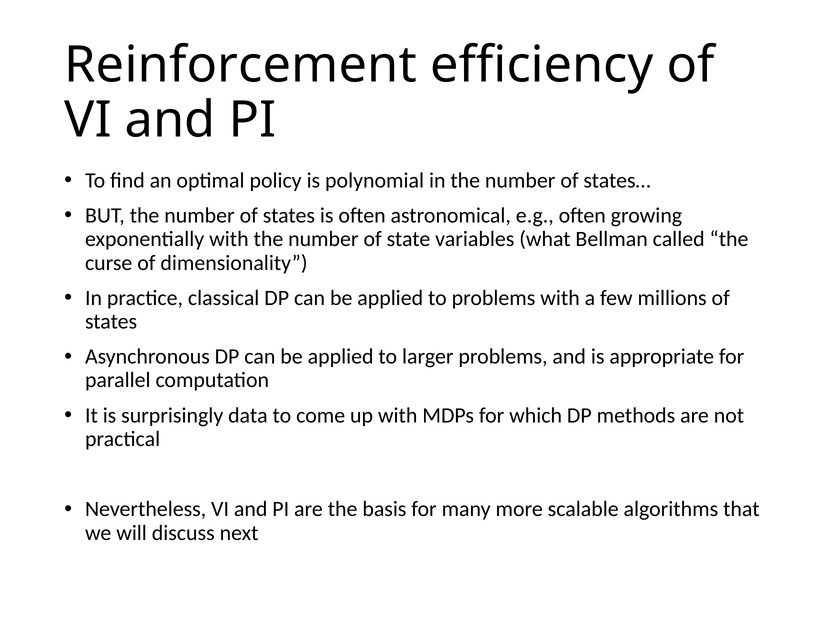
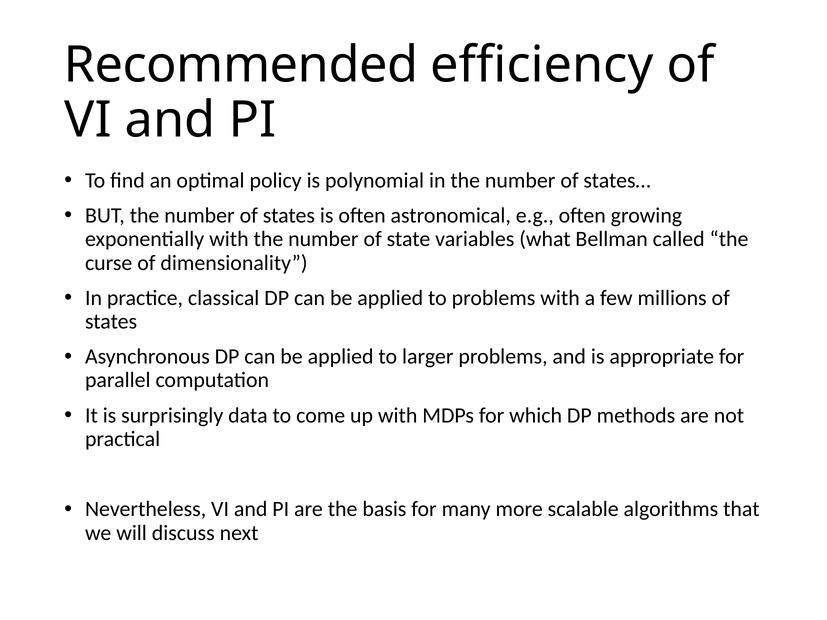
Reinforcement: Reinforcement -> Recommended (241, 65)
